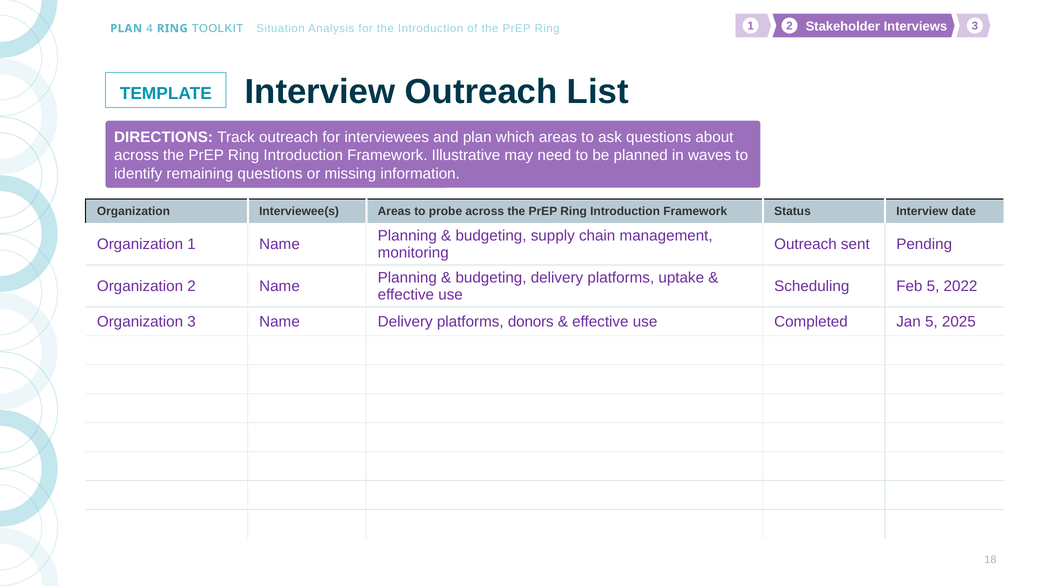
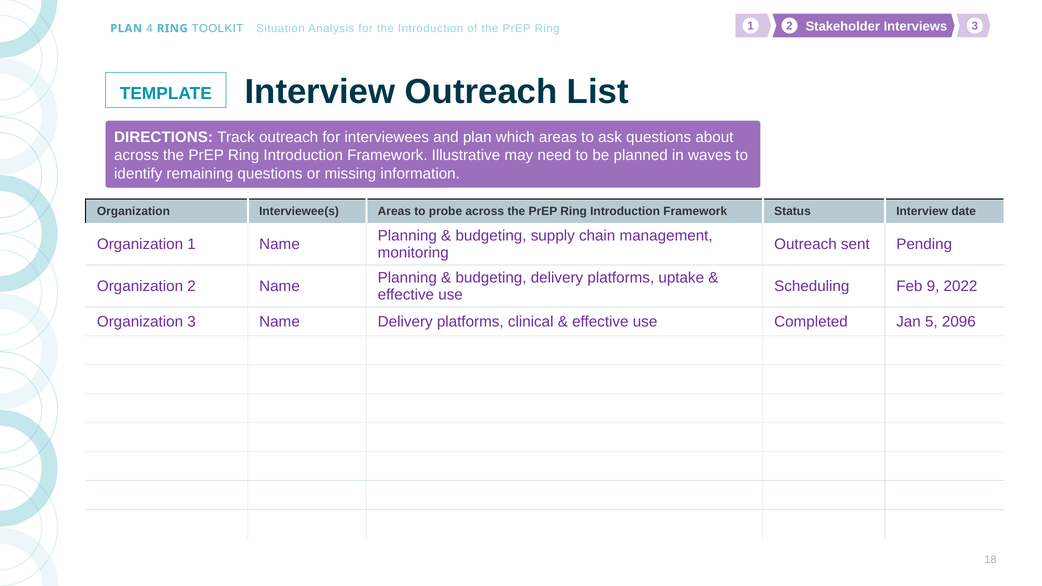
Feb 5: 5 -> 9 (933, 286)
donors: donors -> clinical (531, 322)
2025: 2025 -> 2096 (959, 322)
